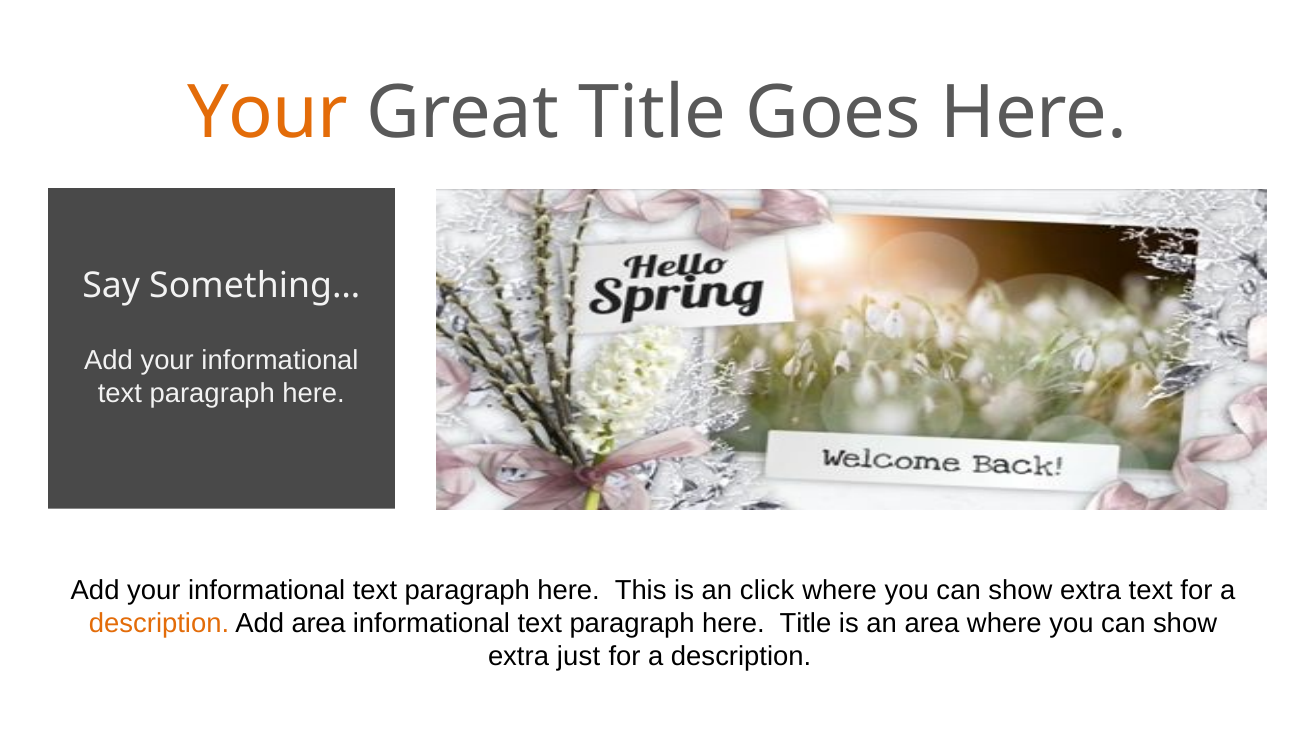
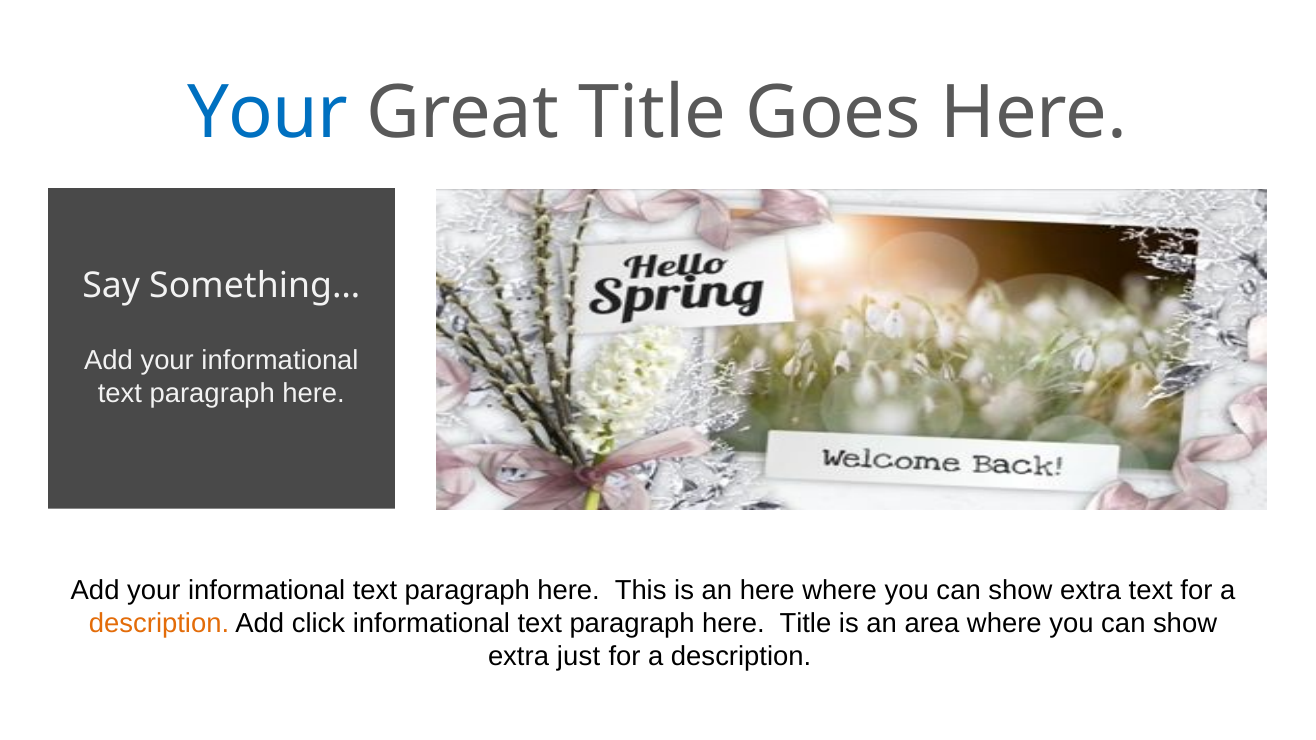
Your colour: orange -> blue (268, 113)
an click: click -> here (767, 591)
Add area: area -> click (318, 624)
